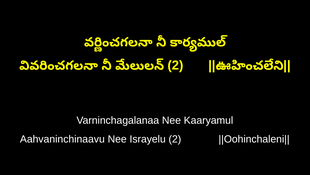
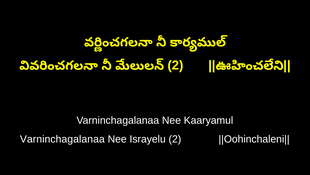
Aahvaninchinaavu: Aahvaninchinaavu -> Varninchagalanaa (62, 139)
